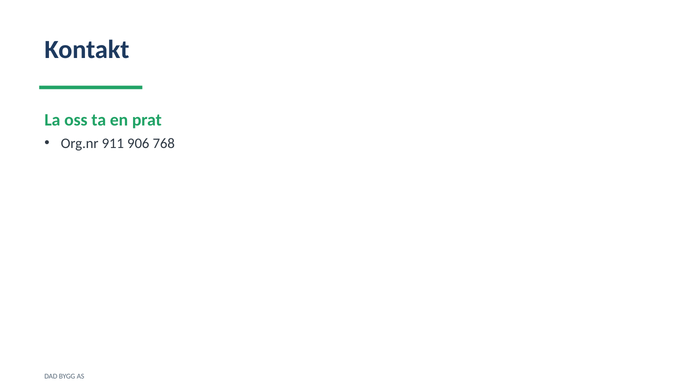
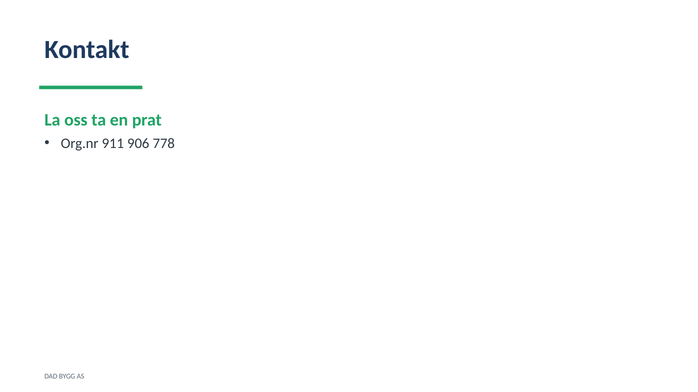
768: 768 -> 778 (164, 144)
